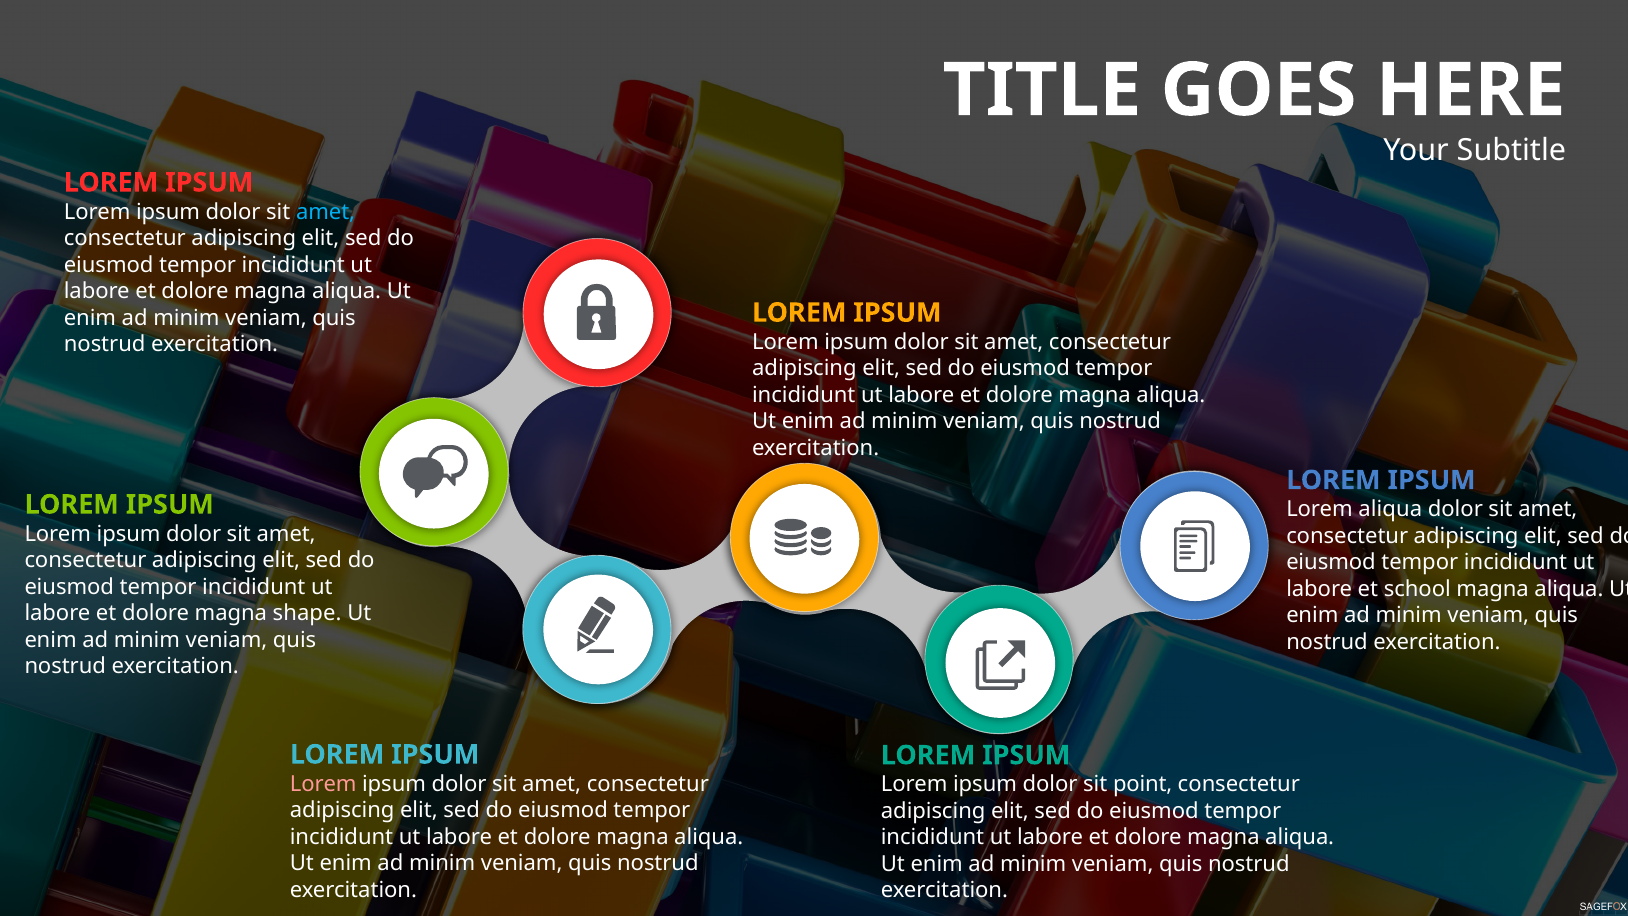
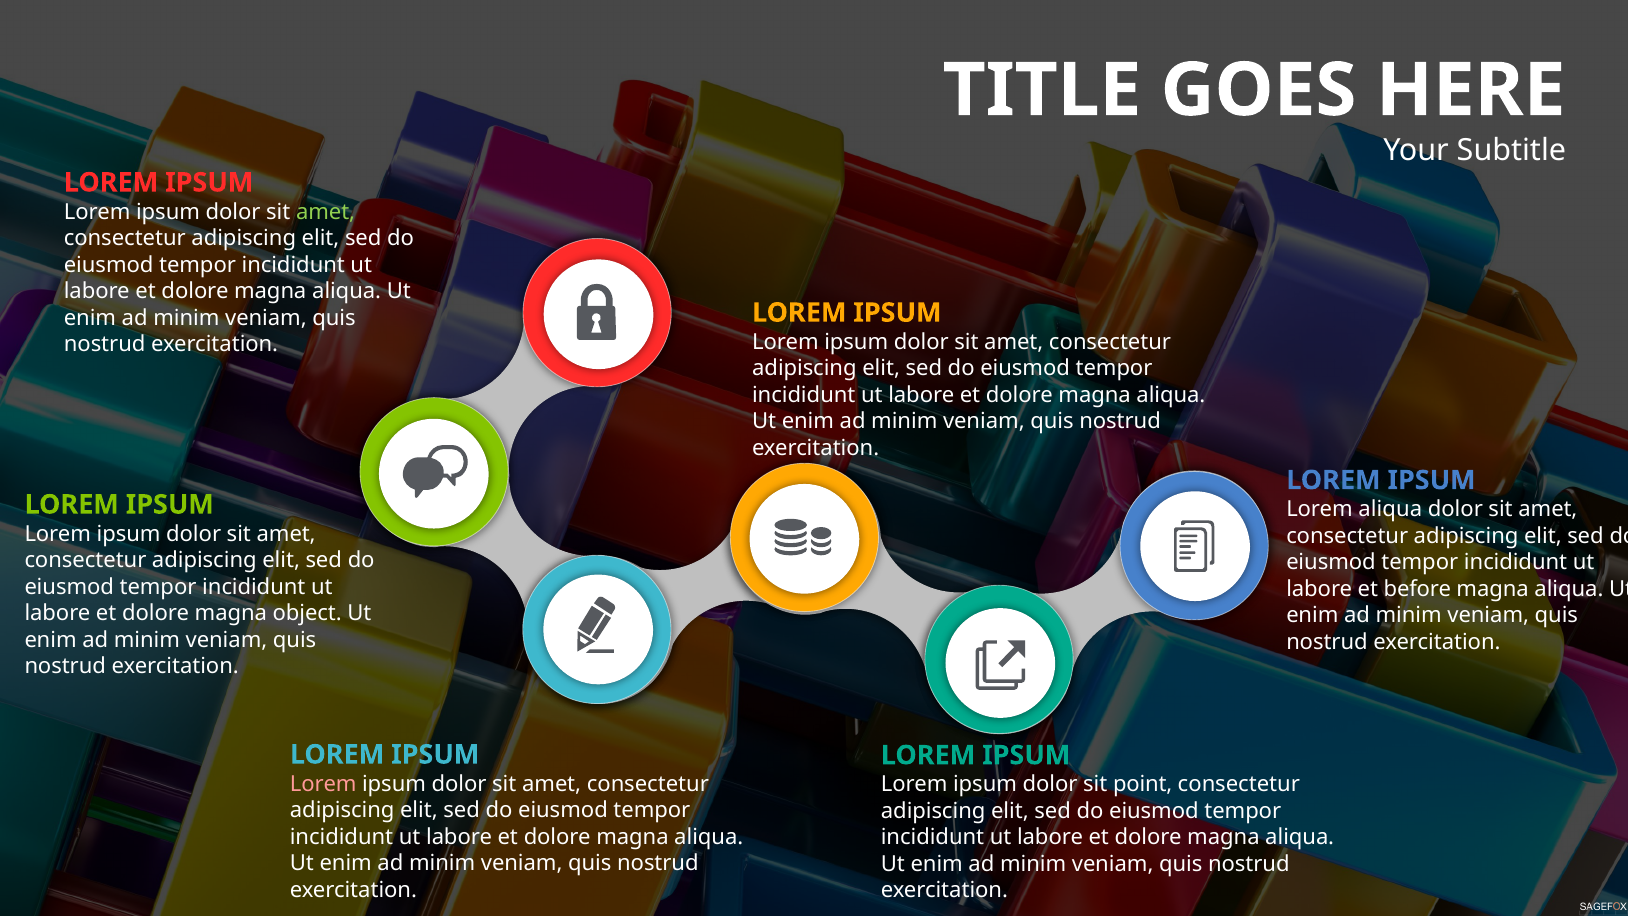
amet colour: light blue -> light green (326, 212)
school: school -> before (1417, 589)
shape: shape -> object (307, 613)
